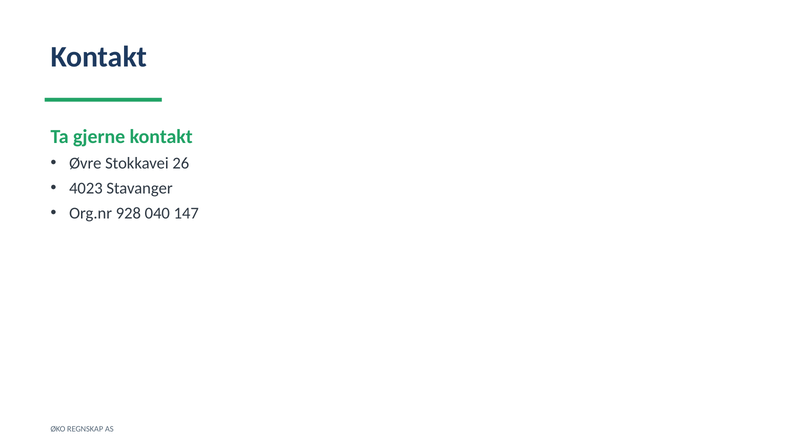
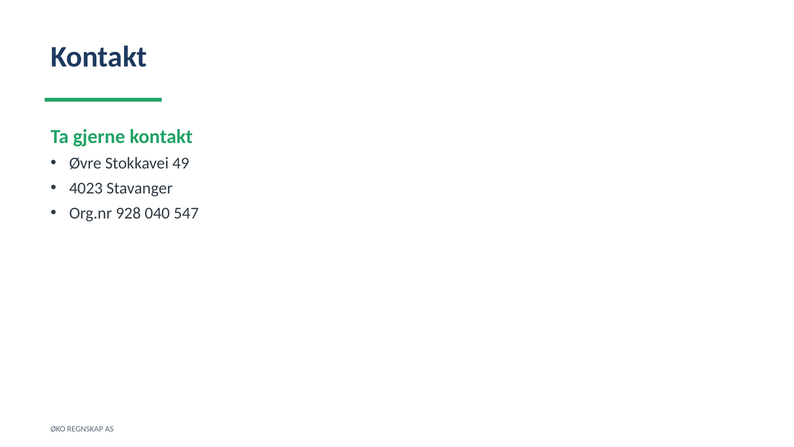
26: 26 -> 49 (181, 163)
147: 147 -> 547 (186, 213)
